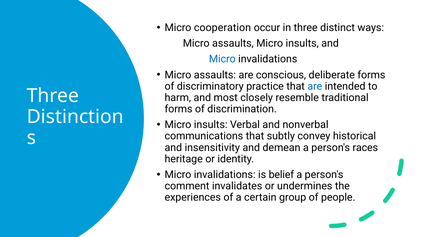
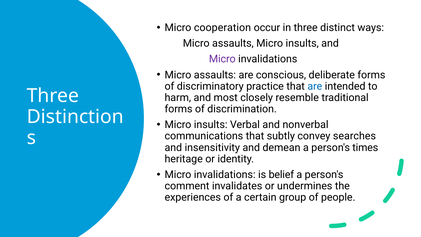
Micro colour: blue -> purple (222, 59)
historical: historical -> searches (354, 136)
races: races -> times (365, 147)
